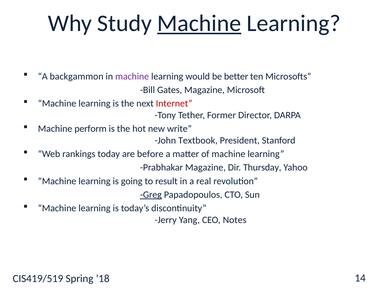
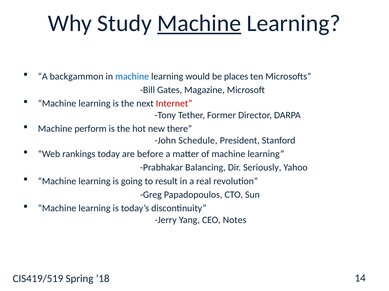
machine colour: purple -> blue (132, 77)
better: better -> places (236, 77)
write: write -> there (179, 129)
Textbook: Textbook -> Schedule (198, 141)
Prabhakar Magazine: Magazine -> Balancing (205, 168)
Thursday: Thursday -> Seriously (262, 168)
Greg underline: present -> none (151, 195)
